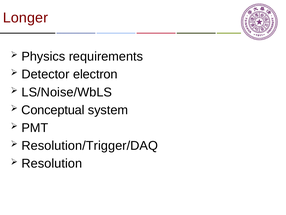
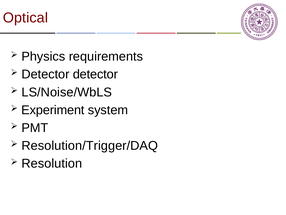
Longer: Longer -> Optical (25, 18)
Detector electron: electron -> detector (95, 74)
Conceptual: Conceptual -> Experiment (53, 110)
